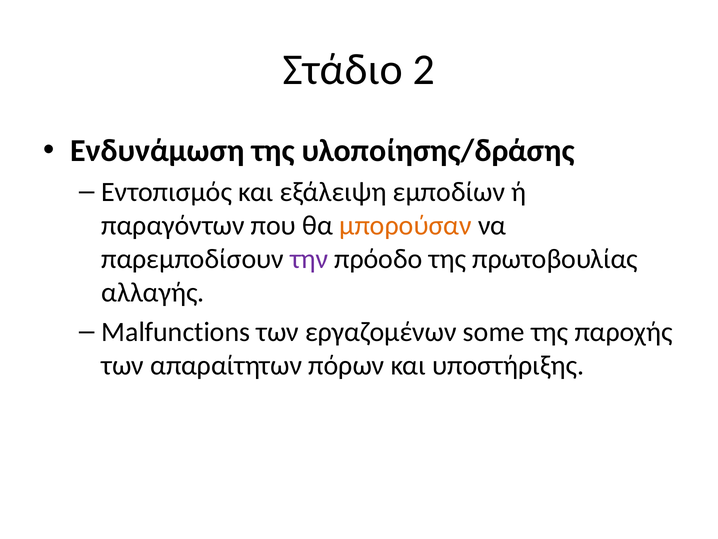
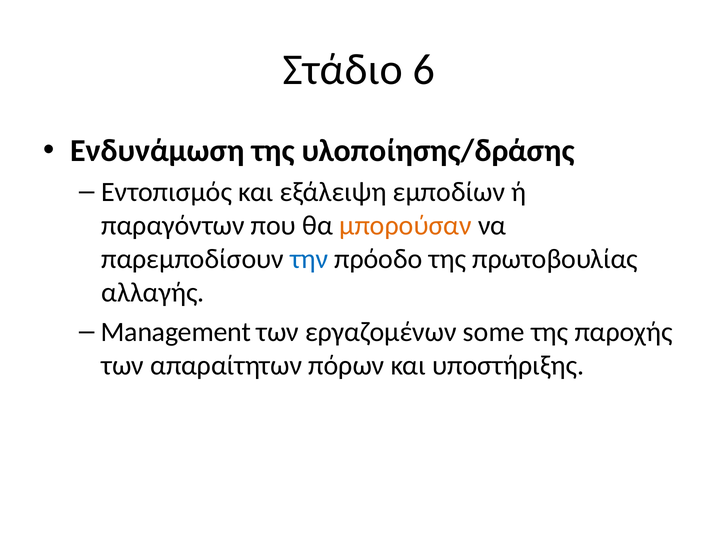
2: 2 -> 6 (424, 70)
την colour: purple -> blue (309, 259)
Malfunctions: Malfunctions -> Management (176, 332)
